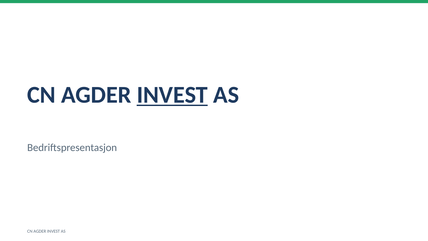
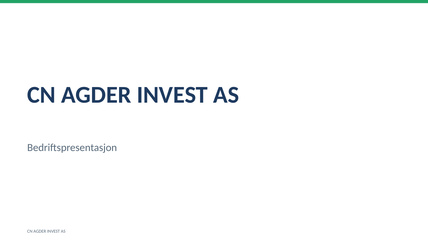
INVEST underline: present -> none (172, 95)
